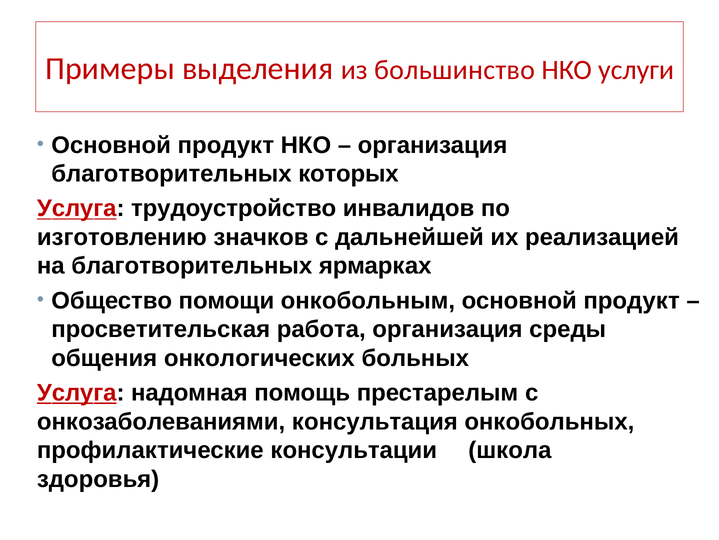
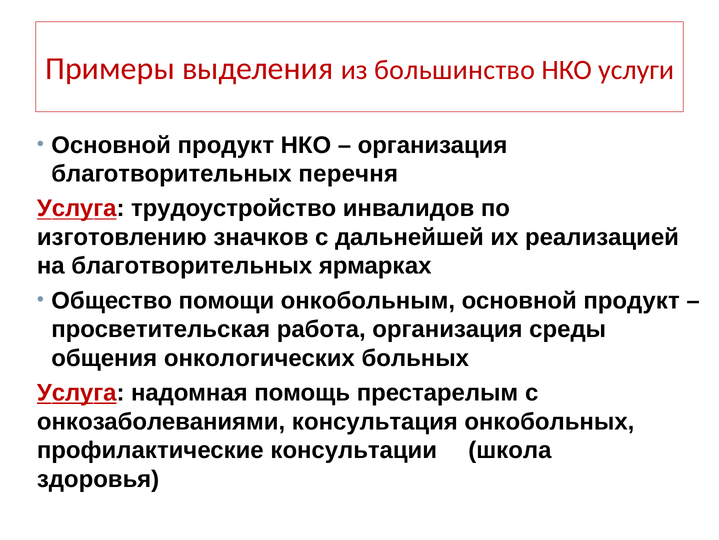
которых: которых -> перечня (348, 174)
